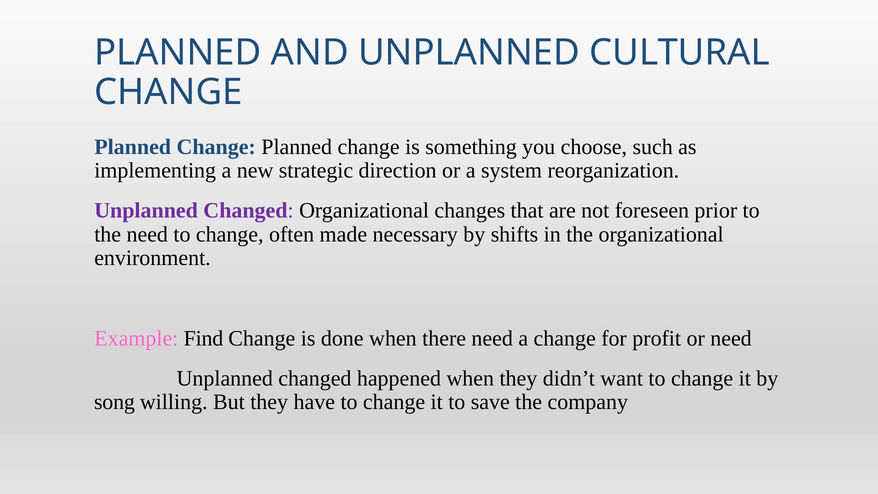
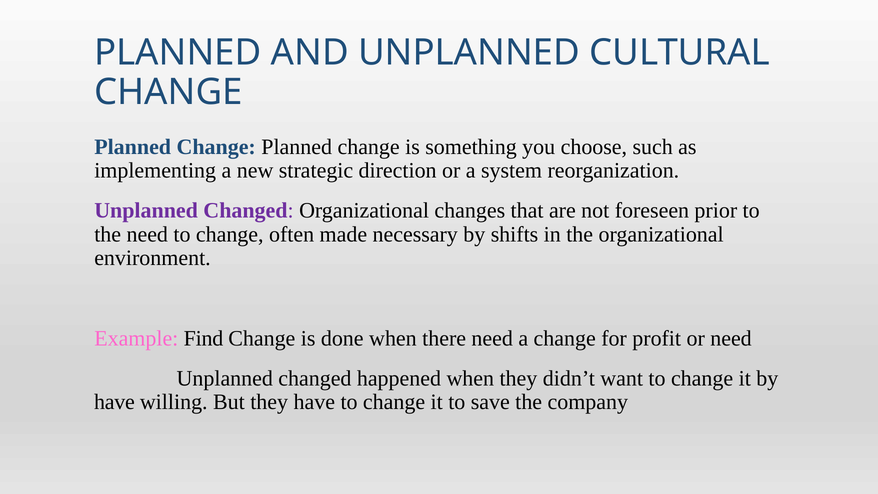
song: song -> have (114, 402)
